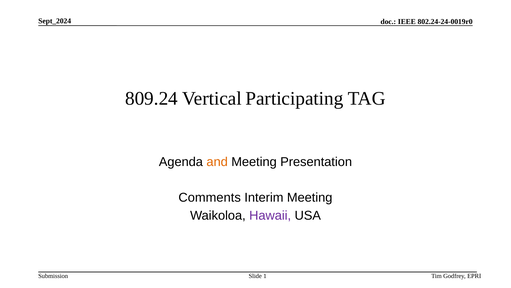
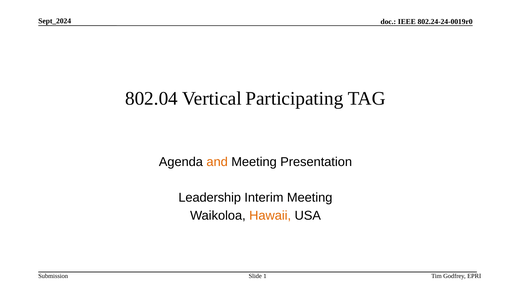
809.24: 809.24 -> 802.04 (152, 98)
Comments: Comments -> Leadership (210, 197)
Hawaii colour: purple -> orange (270, 215)
